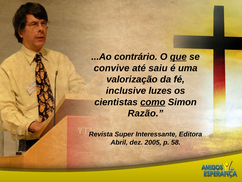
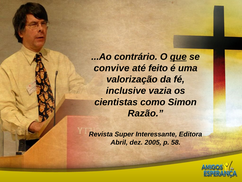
saiu: saiu -> feito (158, 68)
luzes: luzes -> vazia (160, 91)
como underline: present -> none (153, 102)
